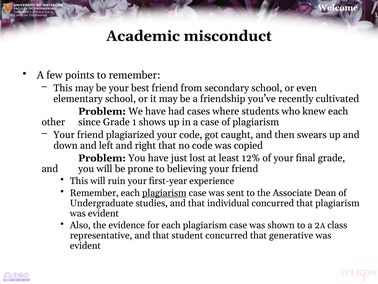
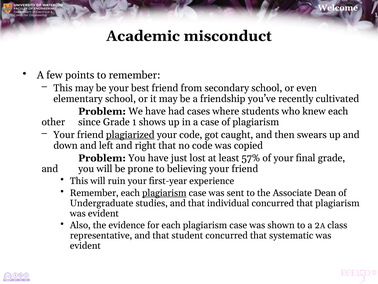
plagiarized underline: none -> present (130, 135)
12%: 12% -> 57% (251, 158)
generative: generative -> systematic (291, 235)
